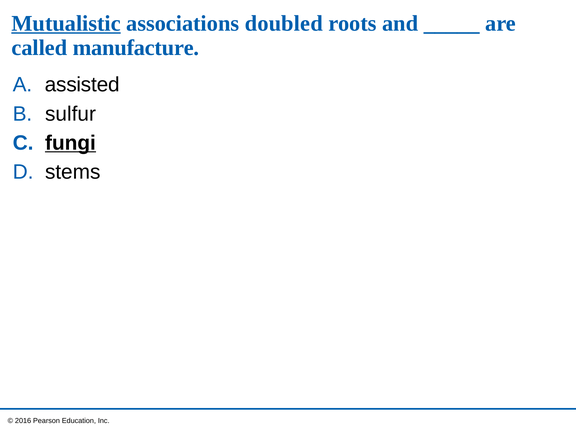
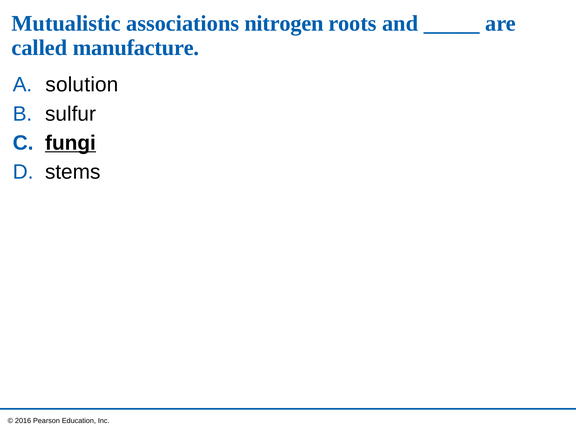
Mutualistic underline: present -> none (66, 23)
doubled: doubled -> nitrogen (284, 23)
assisted: assisted -> solution (82, 85)
